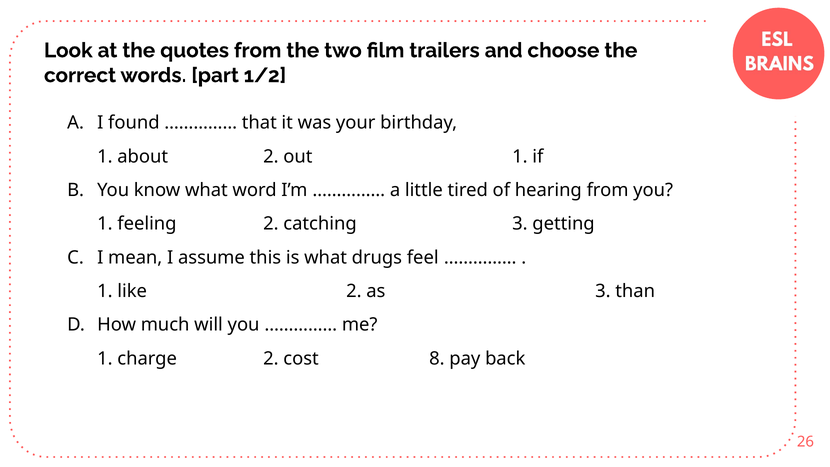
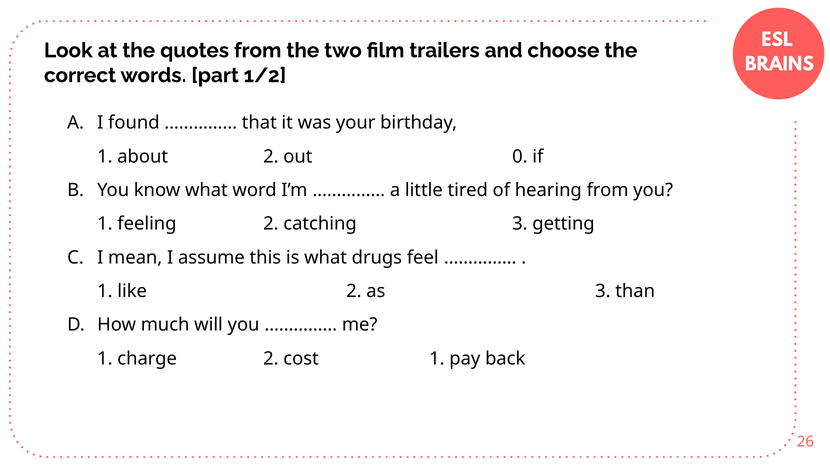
out 1: 1 -> 0 (520, 156)
cost 8: 8 -> 1 (437, 358)
